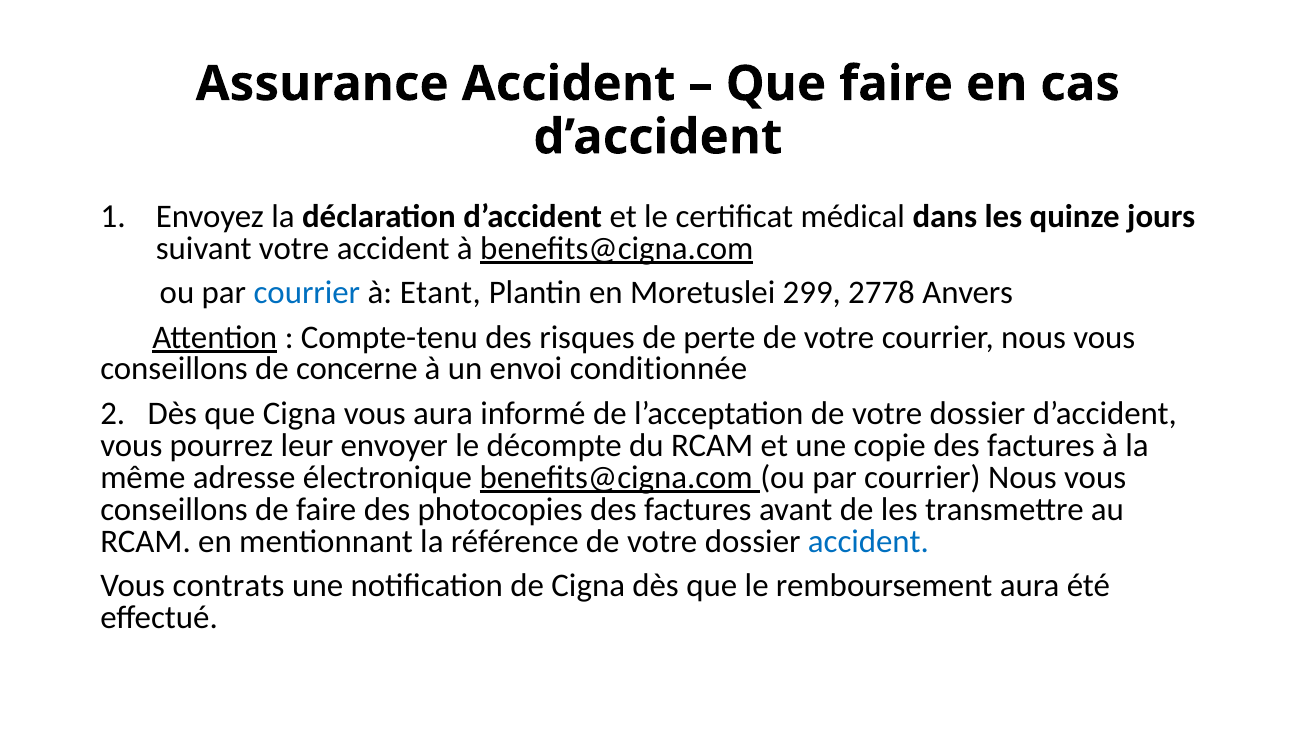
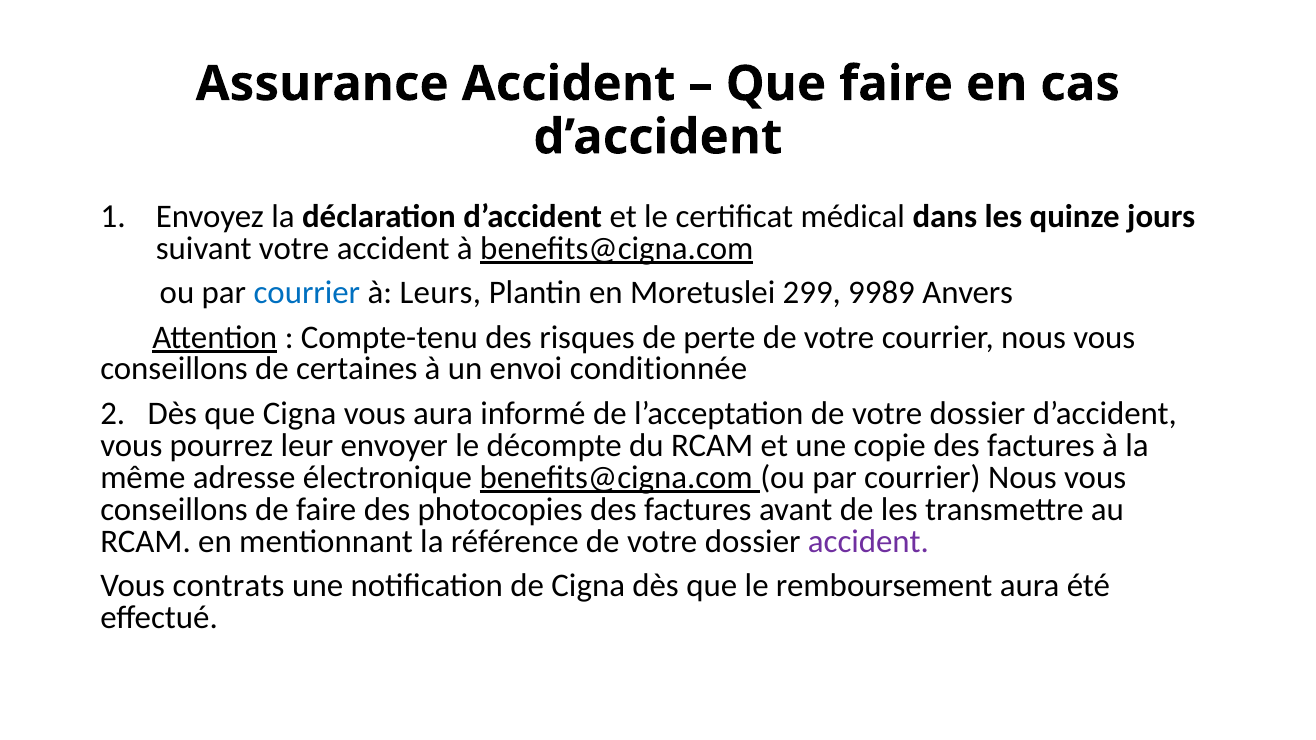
Etant: Etant -> Leurs (440, 293)
2778: 2778 -> 9989 (882, 293)
concerne: concerne -> certaines (357, 369)
accident colour: blue -> purple (868, 541)
